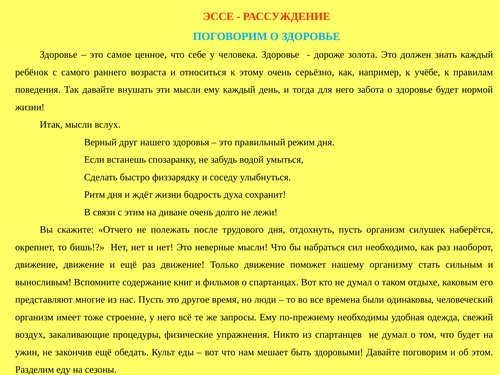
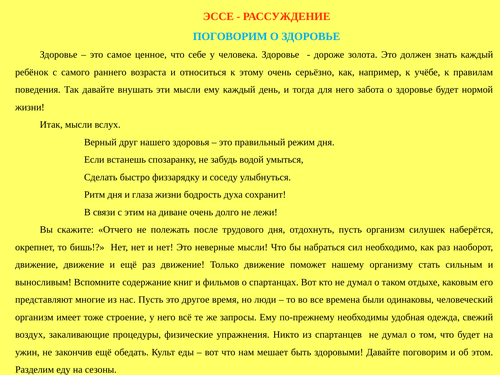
ждёт: ждёт -> глаза (143, 195)
